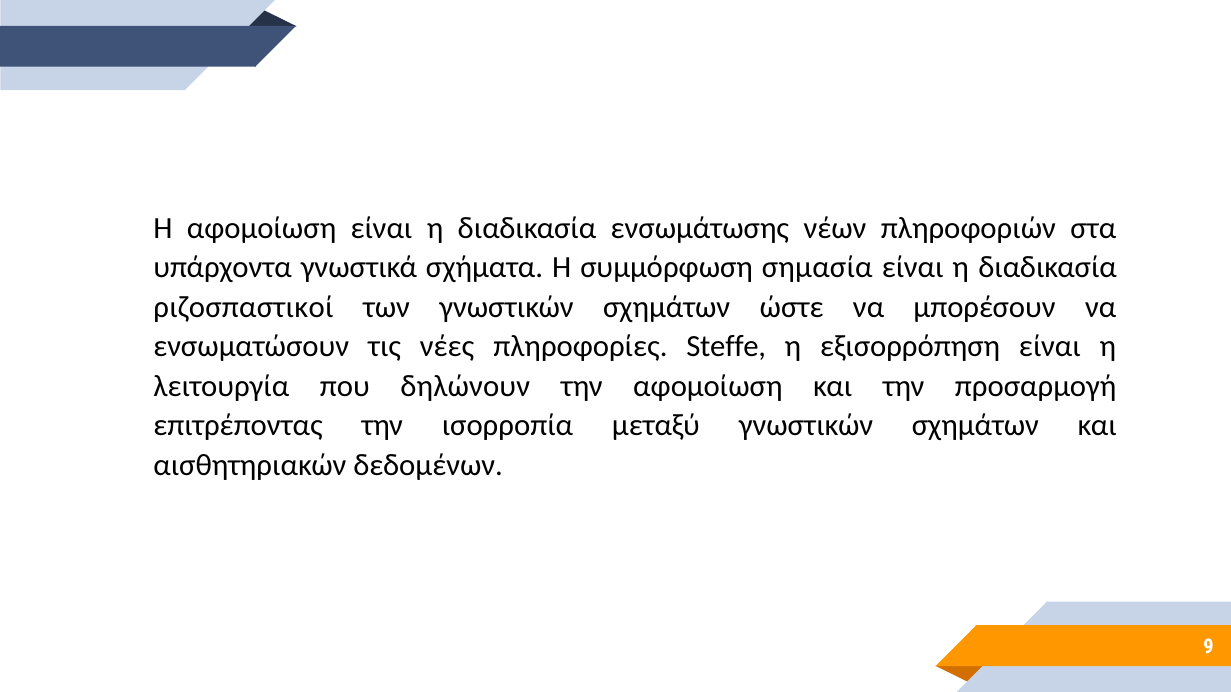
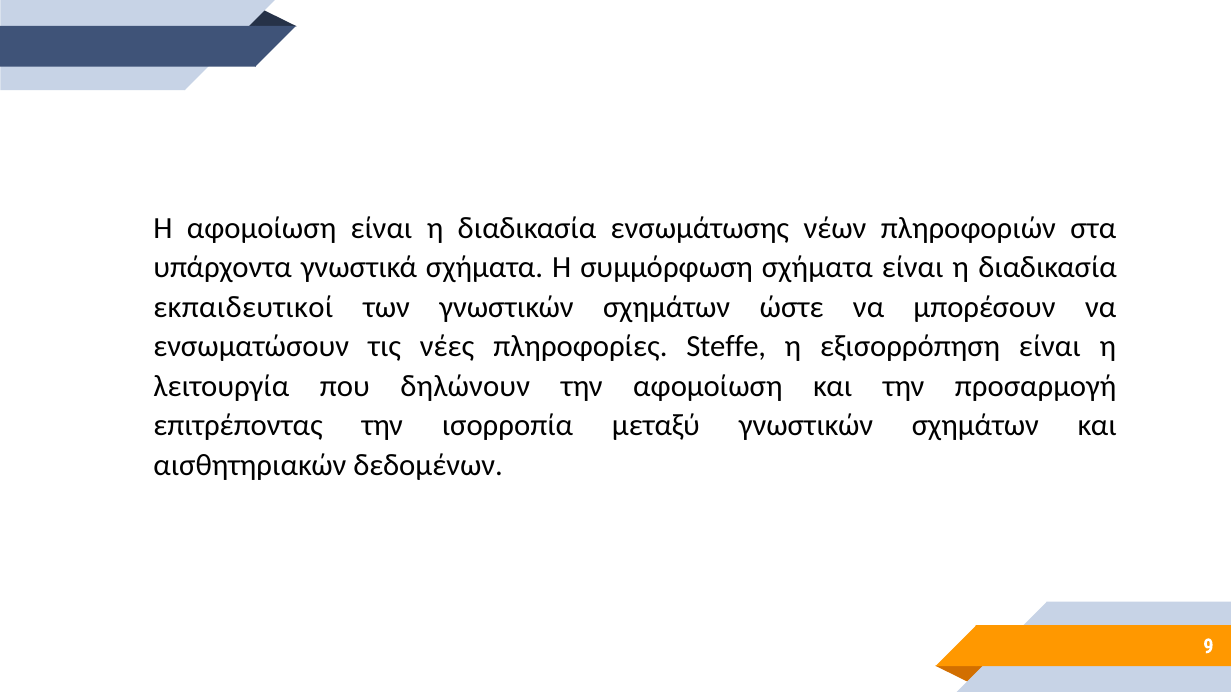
συμμόρφωση σημασία: σημασία -> σχήματα (817, 268)
ριζοσπαστικοί: ριζοσπαστικοί -> εκπαιδευτικοί (243, 307)
